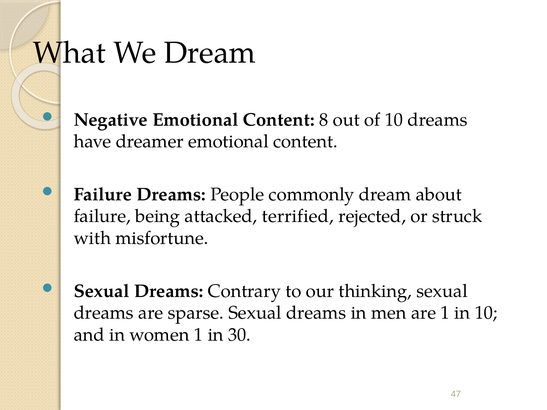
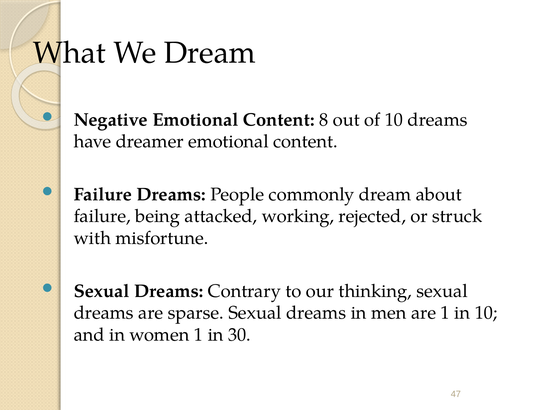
terrified: terrified -> working (298, 216)
